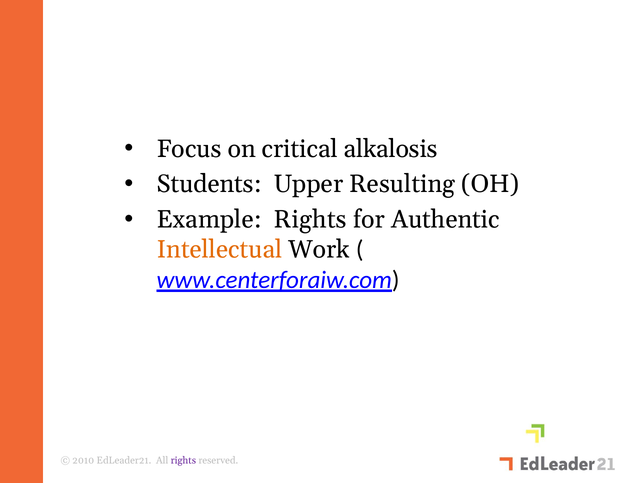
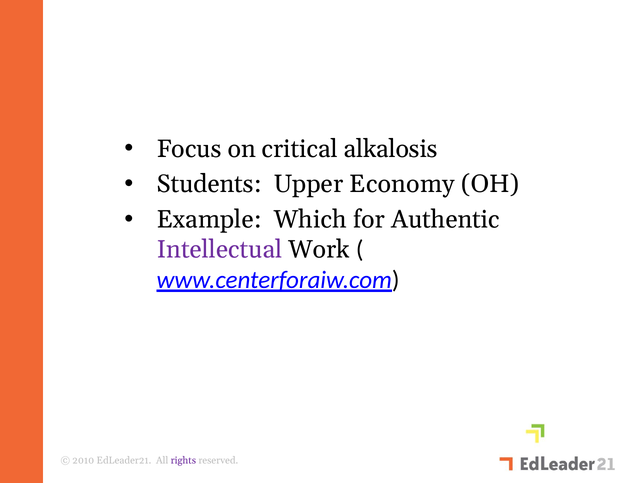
Resulting: Resulting -> Economy (402, 184)
Example Rights: Rights -> Which (310, 220)
Intellectual colour: orange -> purple (219, 250)
